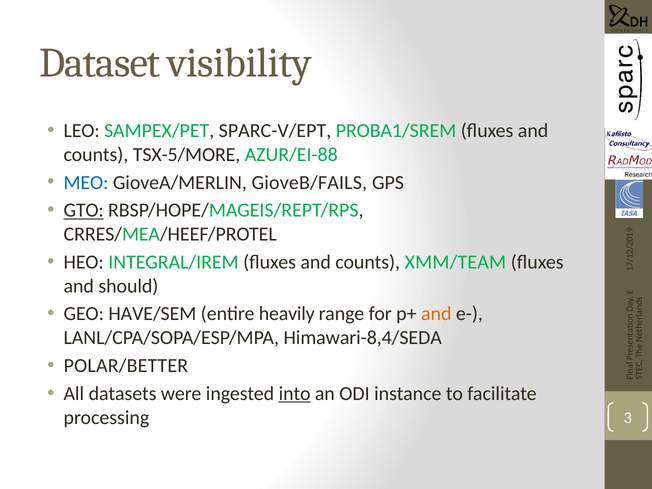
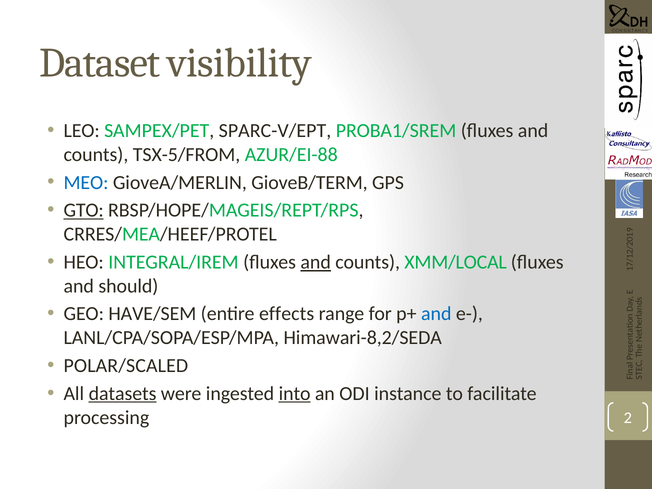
TSX-5/MORE: TSX-5/MORE -> TSX-5/FROM (187, 155)
GioveB/FAILS: GioveB/FAILS -> GioveB/TERM (309, 182)
and underline: none -> present (316, 262)
XMM/TEAM: XMM/TEAM -> XMM/LOCAL (456, 262)
heavily: heavily -> effects (287, 314)
and colour: orange -> blue (436, 314)
Himawari-8,4/SEDA: Himawari-8,4/SEDA -> Himawari-8,2/SEDA (363, 338)
POLAR/BETTER: POLAR/BETTER -> POLAR/SCALED (126, 366)
datasets underline: none -> present (123, 394)
processing 3: 3 -> 2 (628, 418)
